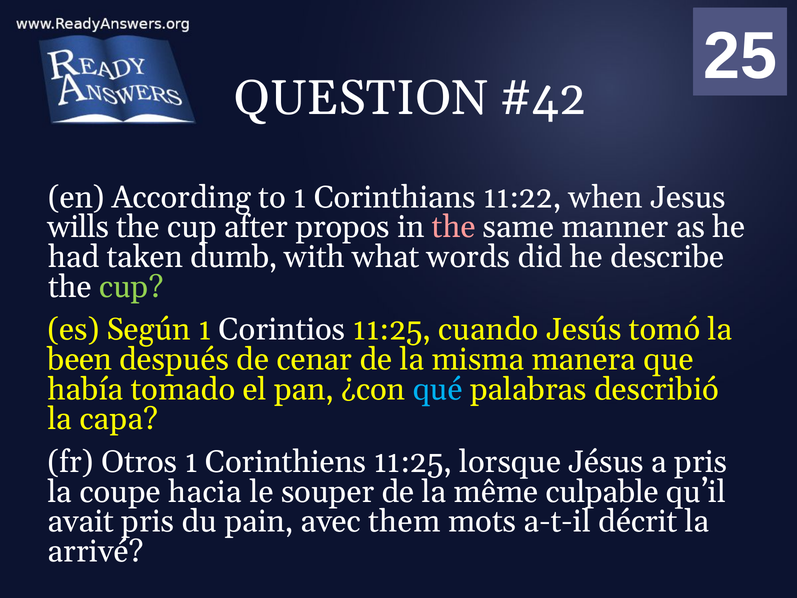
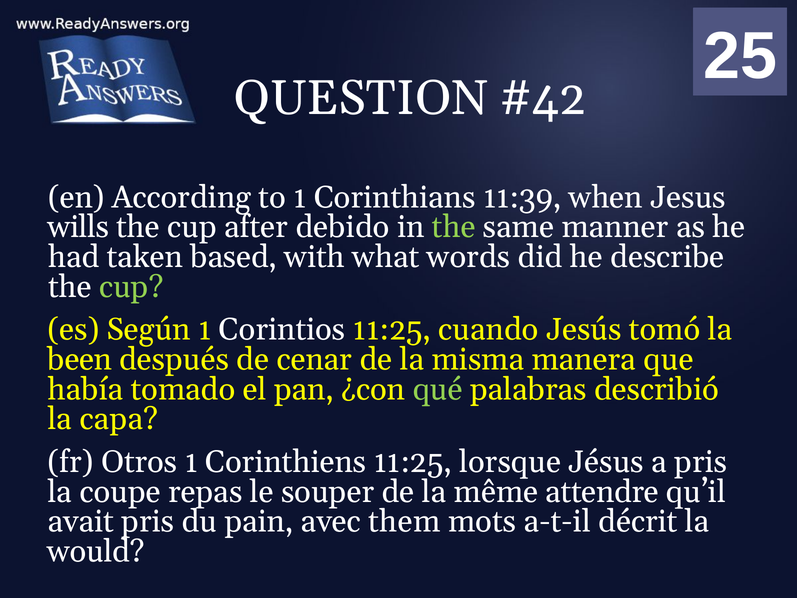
11:22: 11:22 -> 11:39 (522, 197)
propos: propos -> debido (343, 227)
the colour: pink -> light green (454, 227)
dumb: dumb -> based (234, 257)
qué colour: light blue -> light green (438, 389)
hacia: hacia -> repas (205, 492)
culpable: culpable -> attendre (602, 492)
arrivé: arrivé -> would (96, 551)
